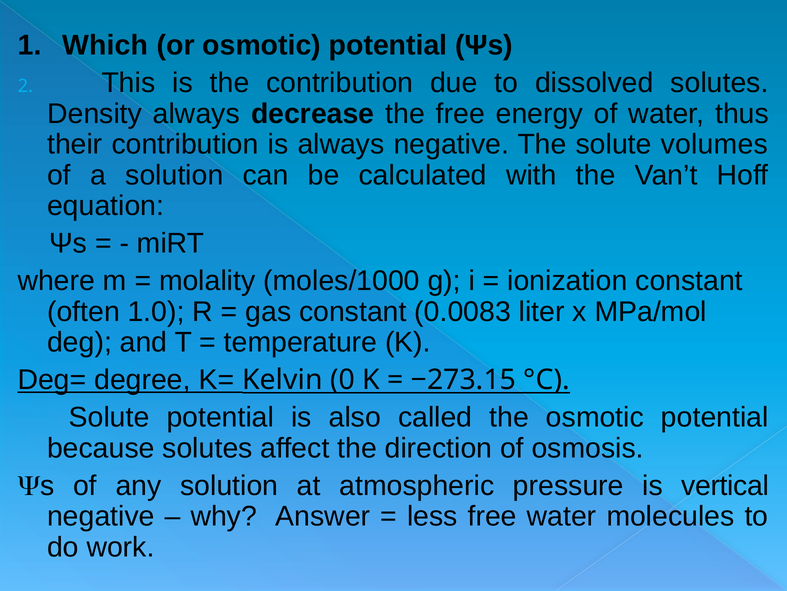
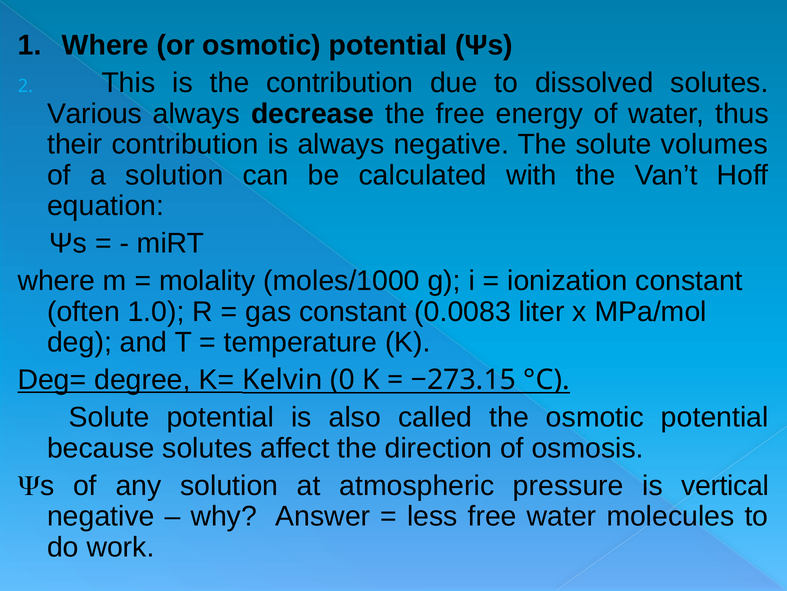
Which: Which -> Where (105, 45)
Density: Density -> Various (95, 114)
